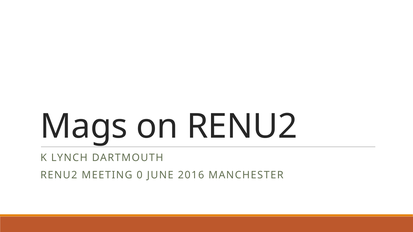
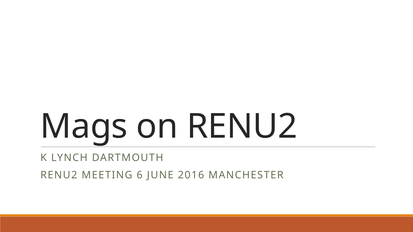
0: 0 -> 6 (140, 175)
